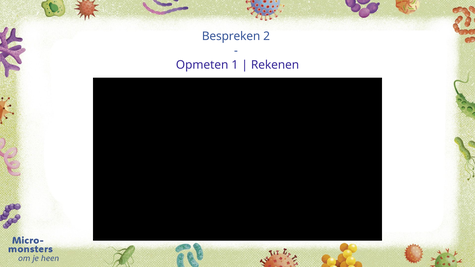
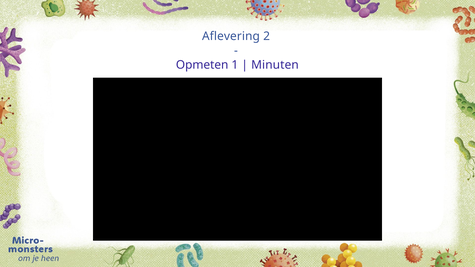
Bespreken: Bespreken -> Aflevering (231, 36)
Rekenen: Rekenen -> Minuten (275, 65)
